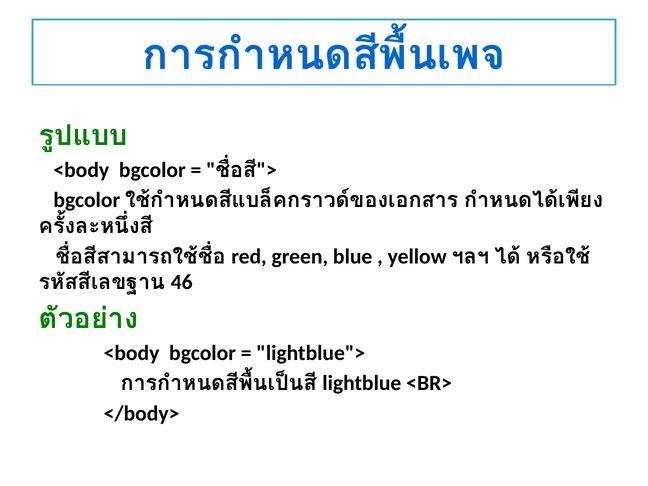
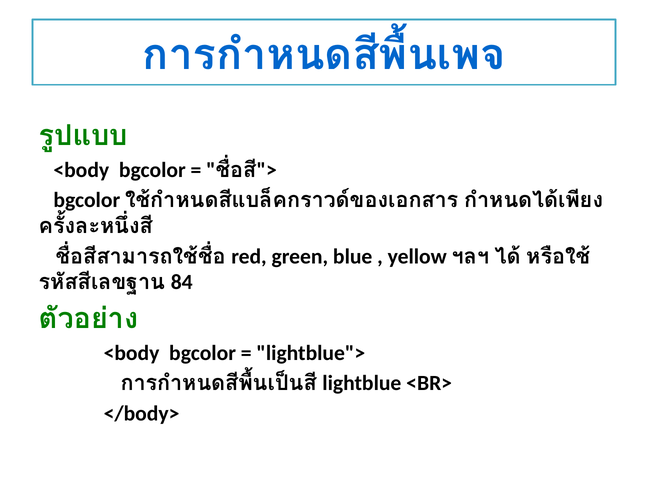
46: 46 -> 84 (182, 282)
